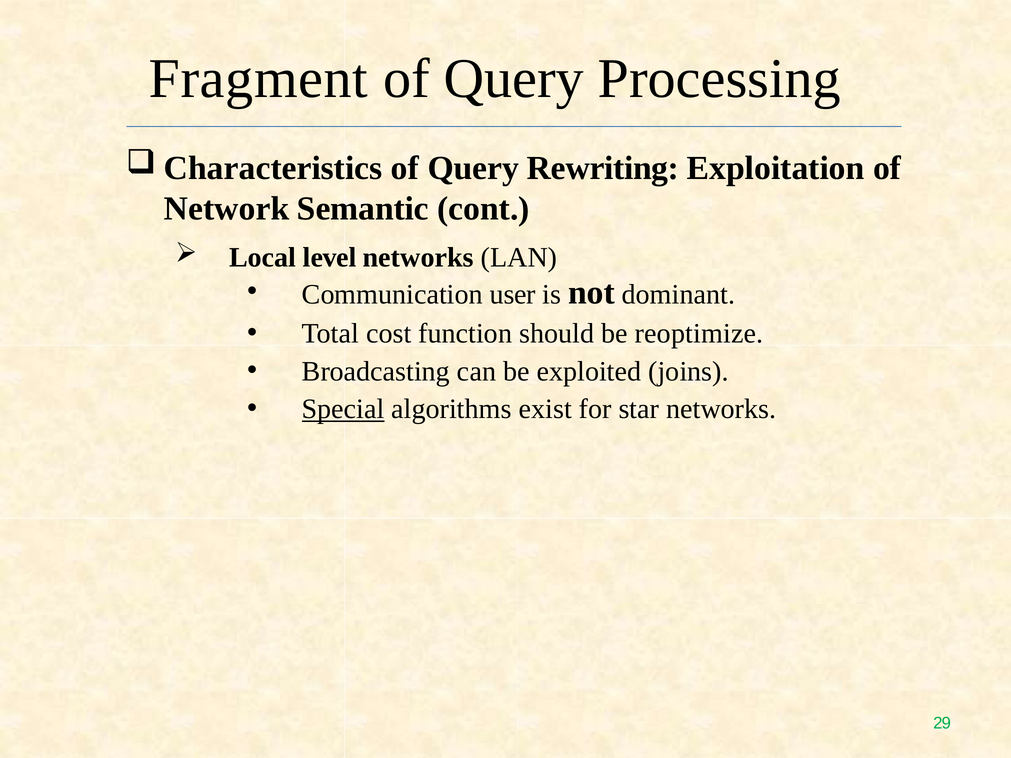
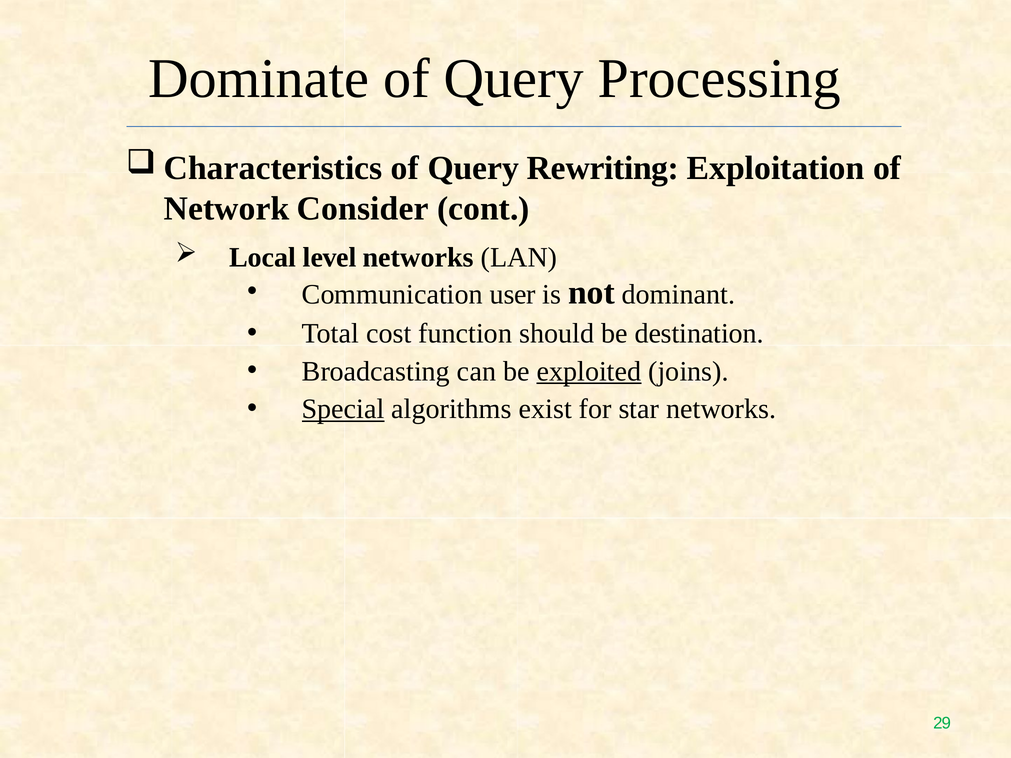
Fragment: Fragment -> Dominate (259, 79)
Semantic: Semantic -> Consider (363, 209)
reoptimize: reoptimize -> destination (699, 333)
exploited underline: none -> present (589, 371)
